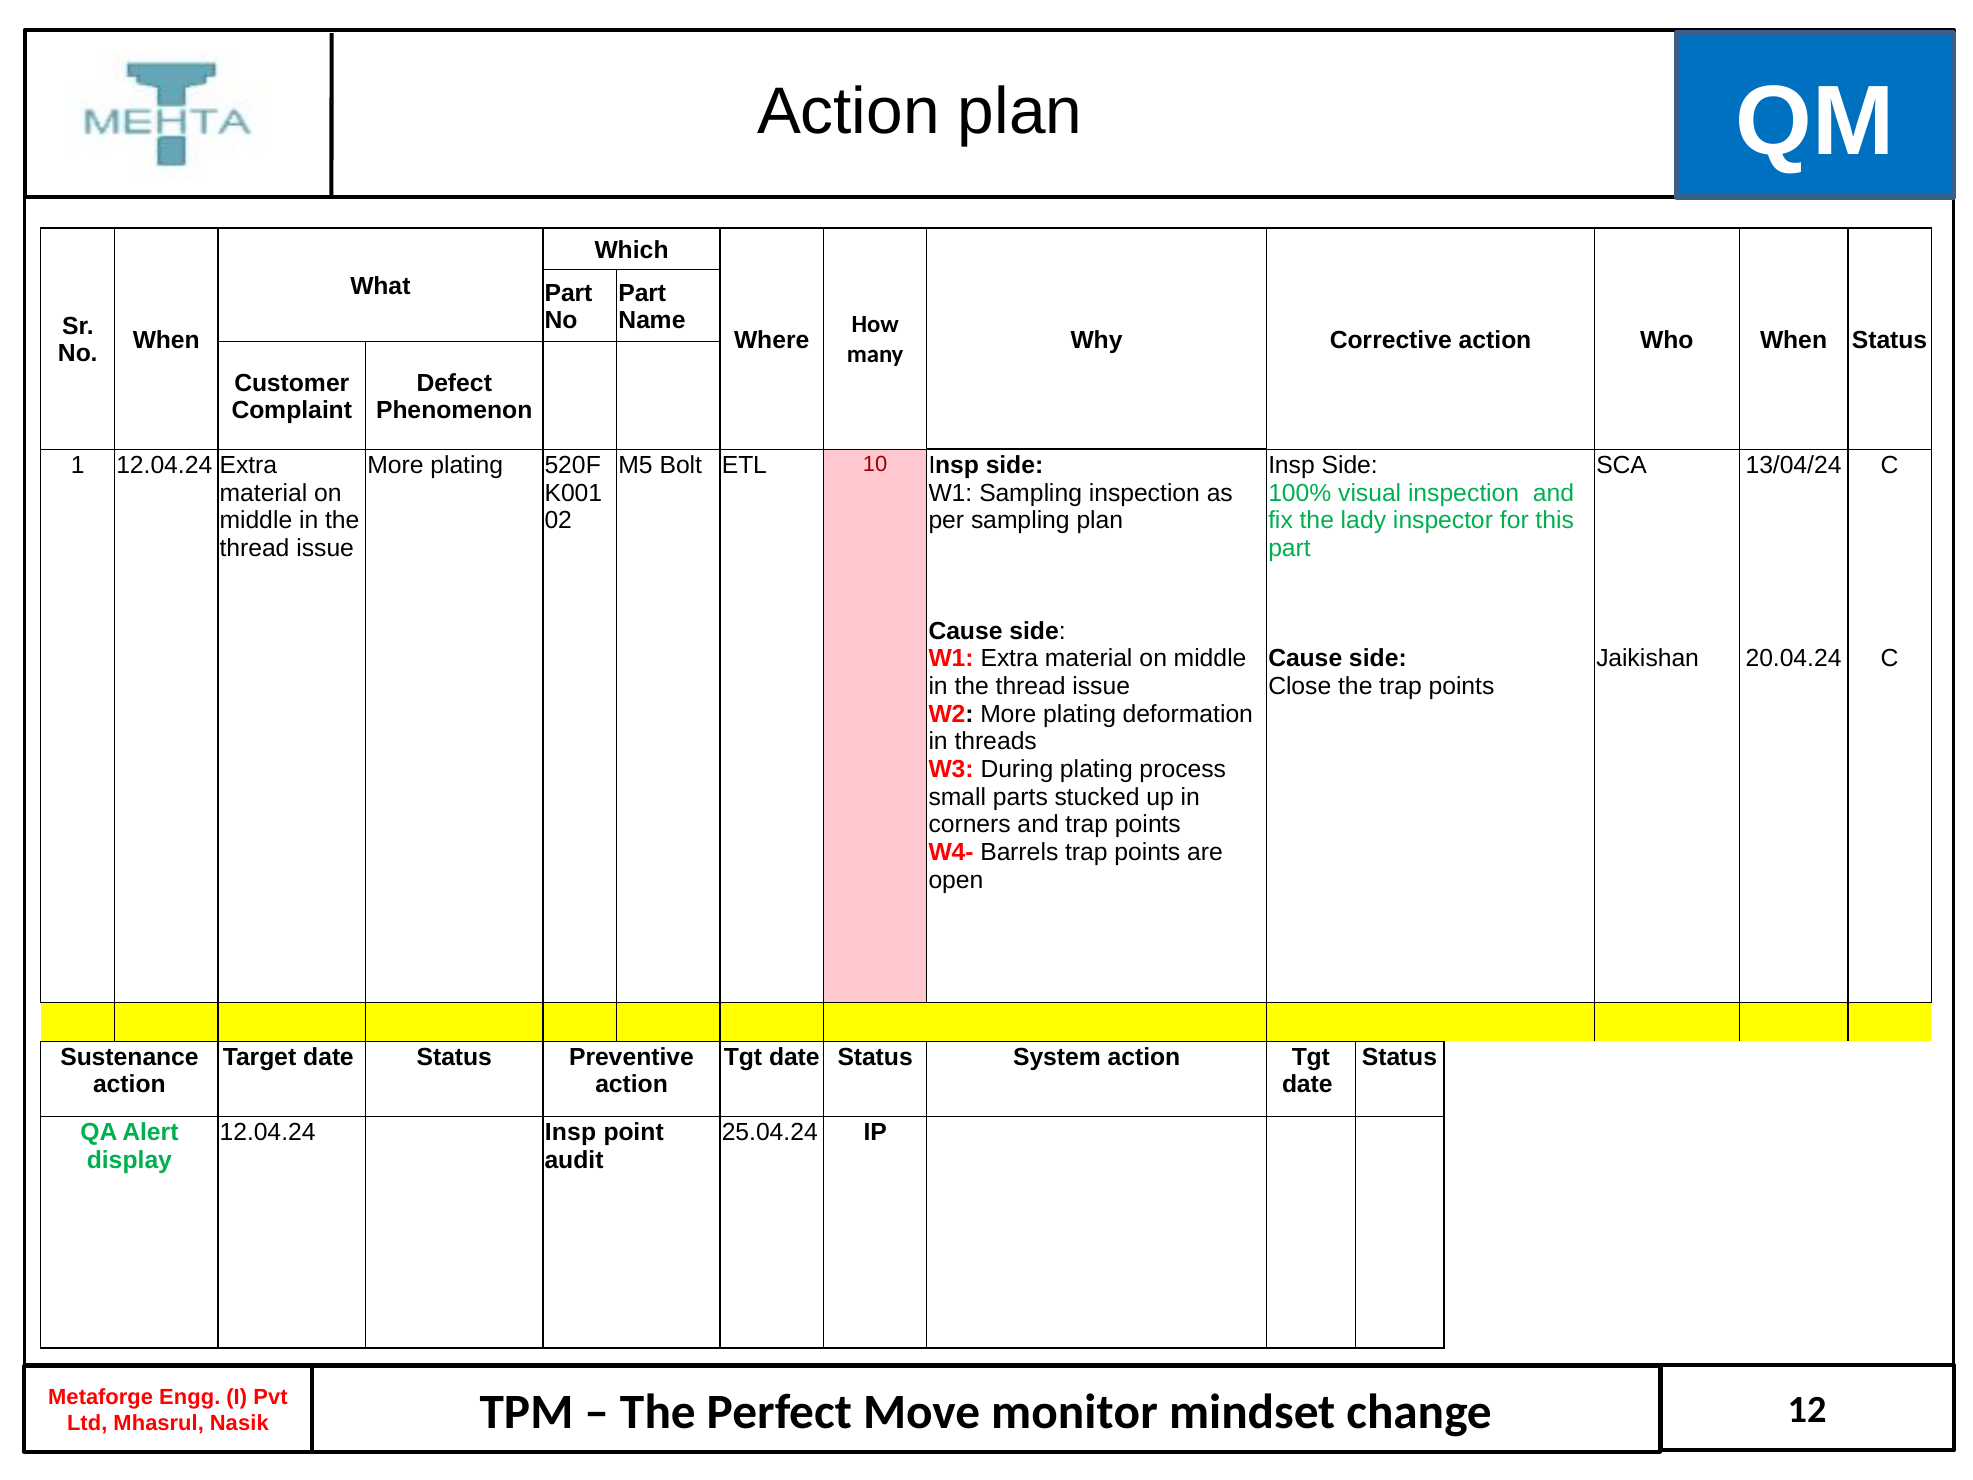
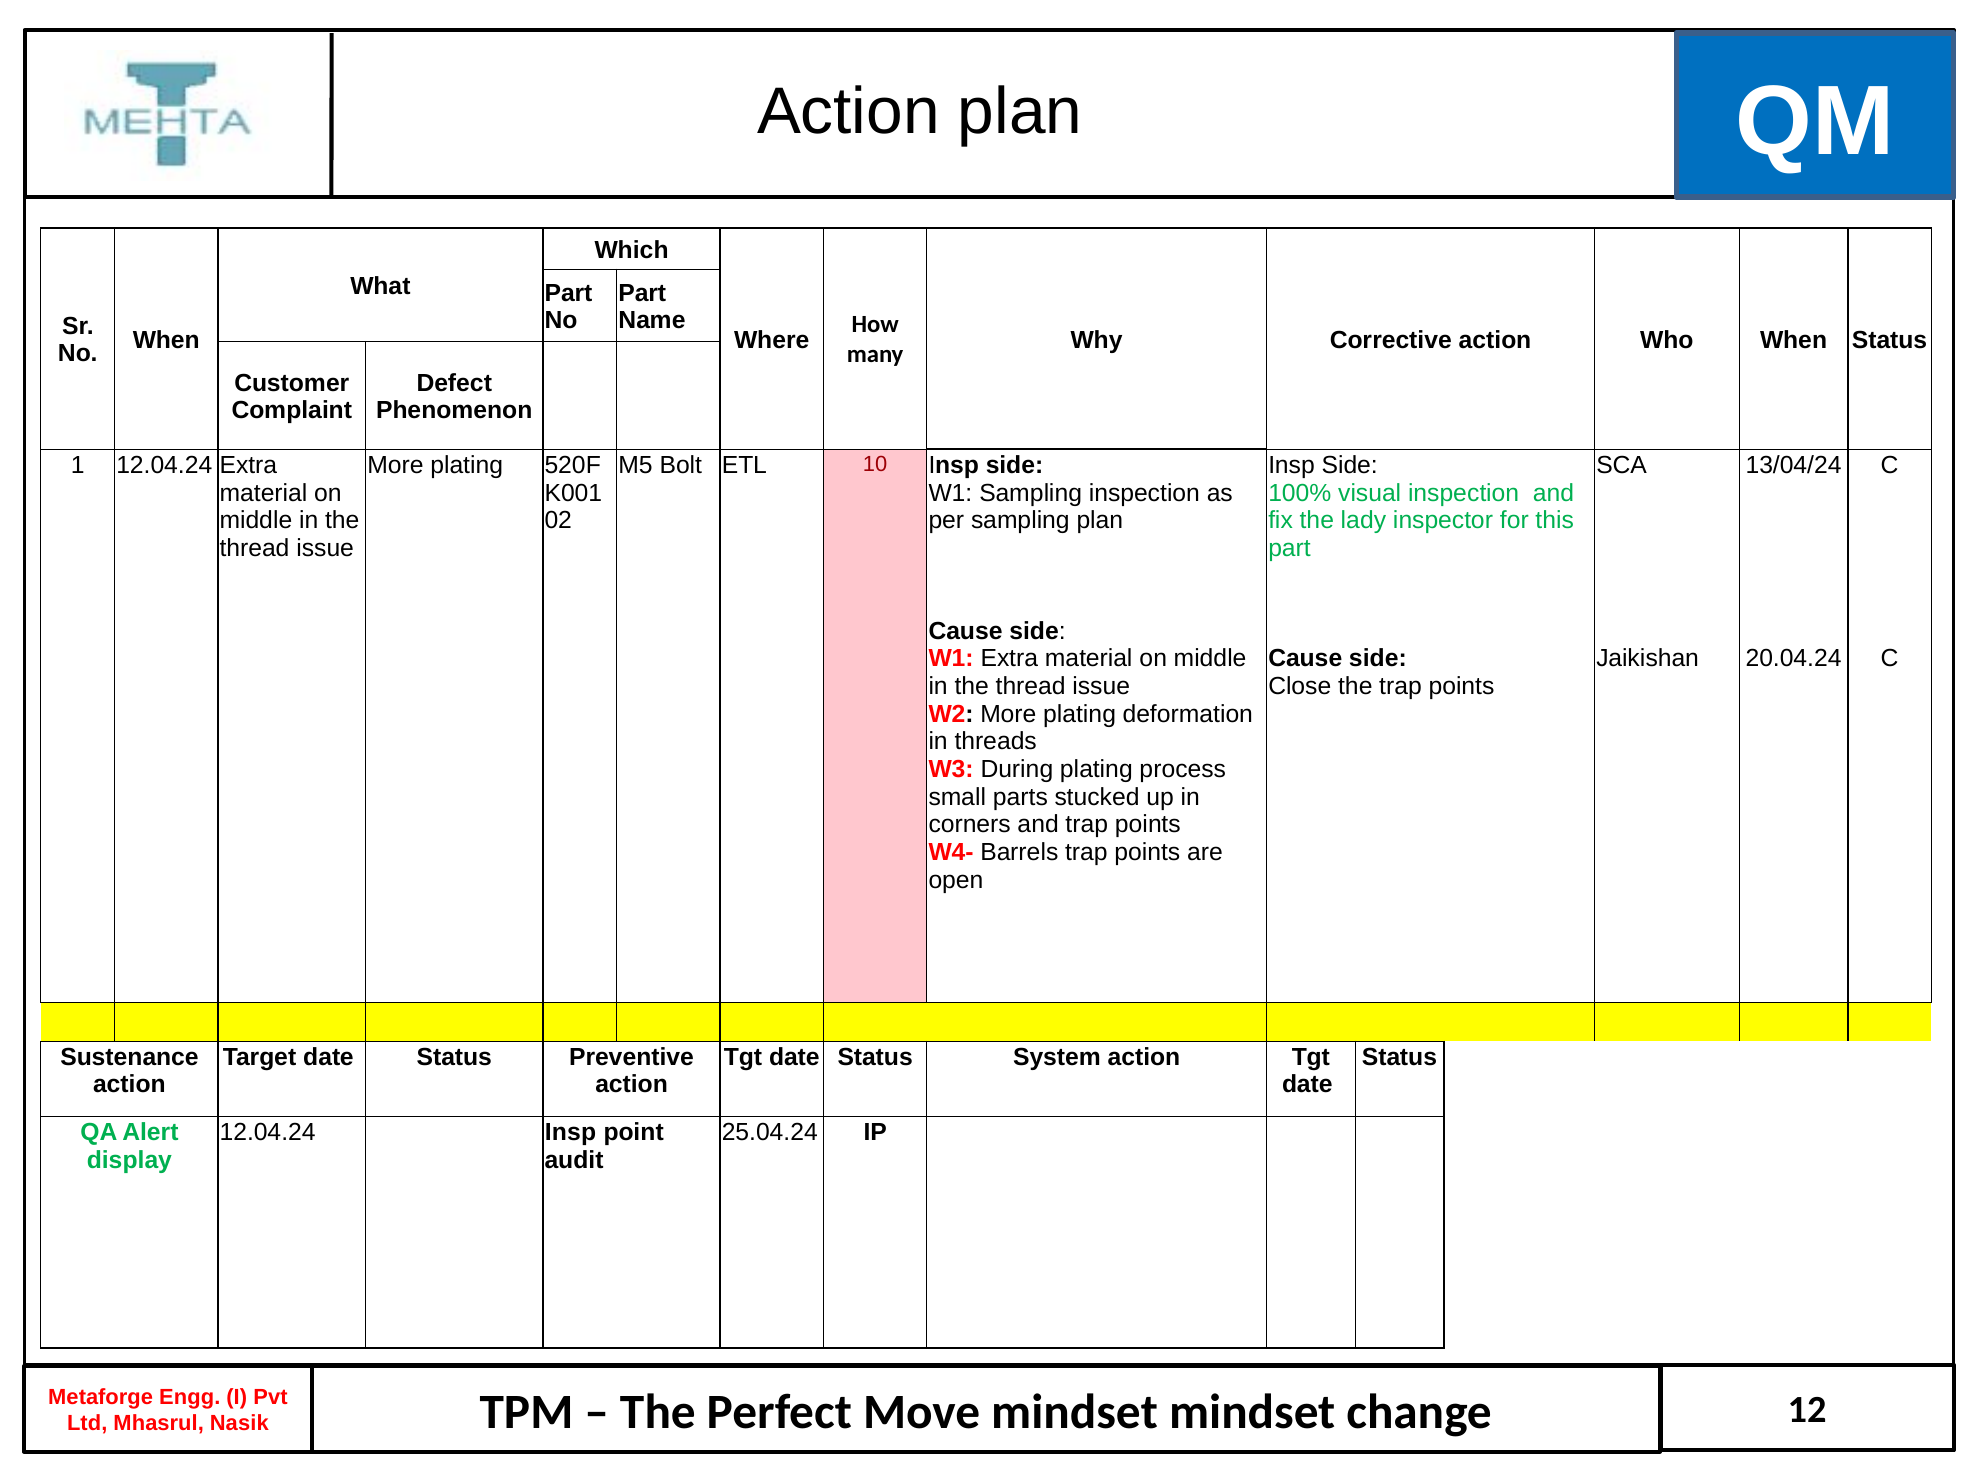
Move monitor: monitor -> mindset (1075, 1412)
